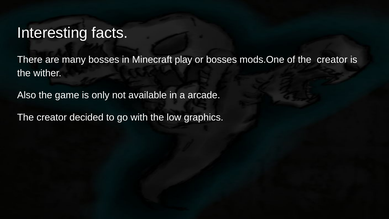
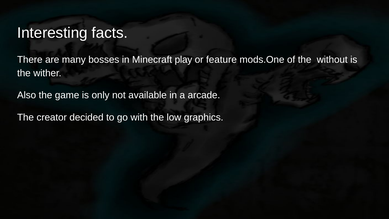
or bosses: bosses -> feature (221, 60)
of the creator: creator -> without (332, 60)
